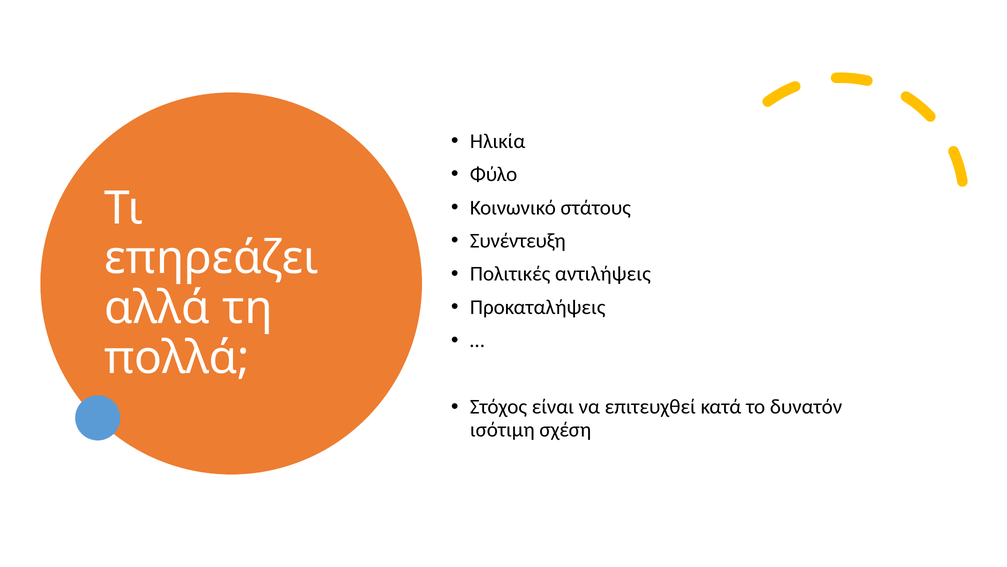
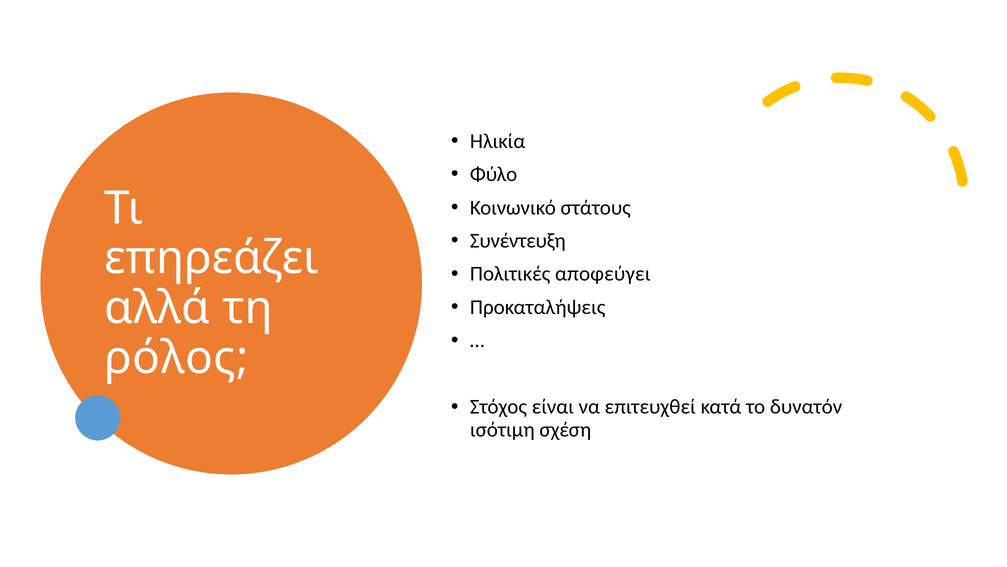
αντιλήψεις: αντιλήψεις -> αποφεύγει (603, 274)
πολλά: πολλά -> ρόλος (177, 358)
